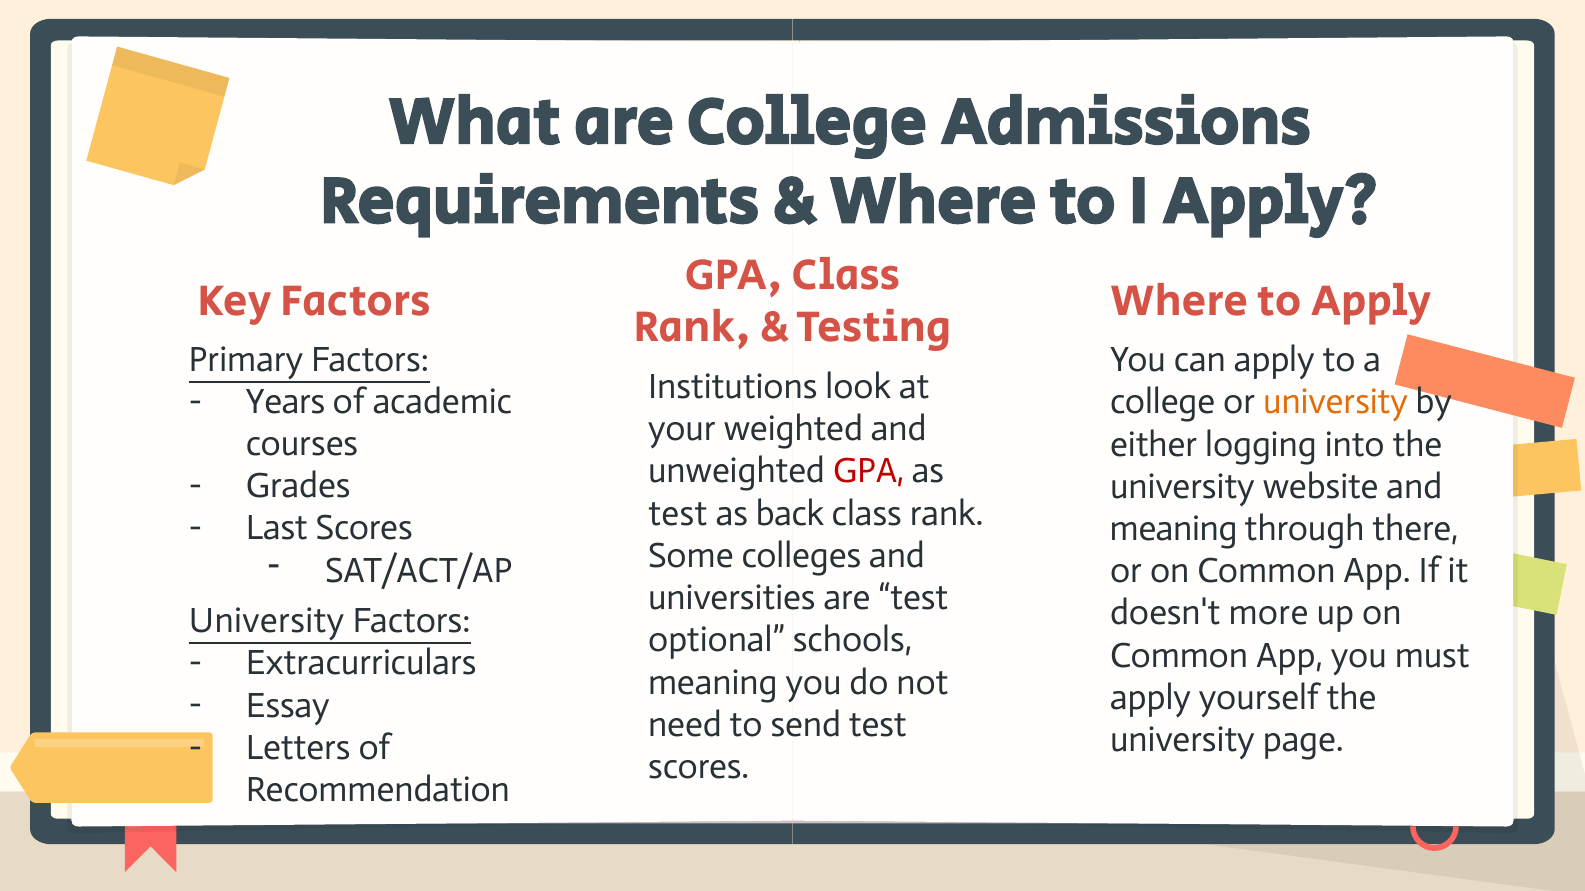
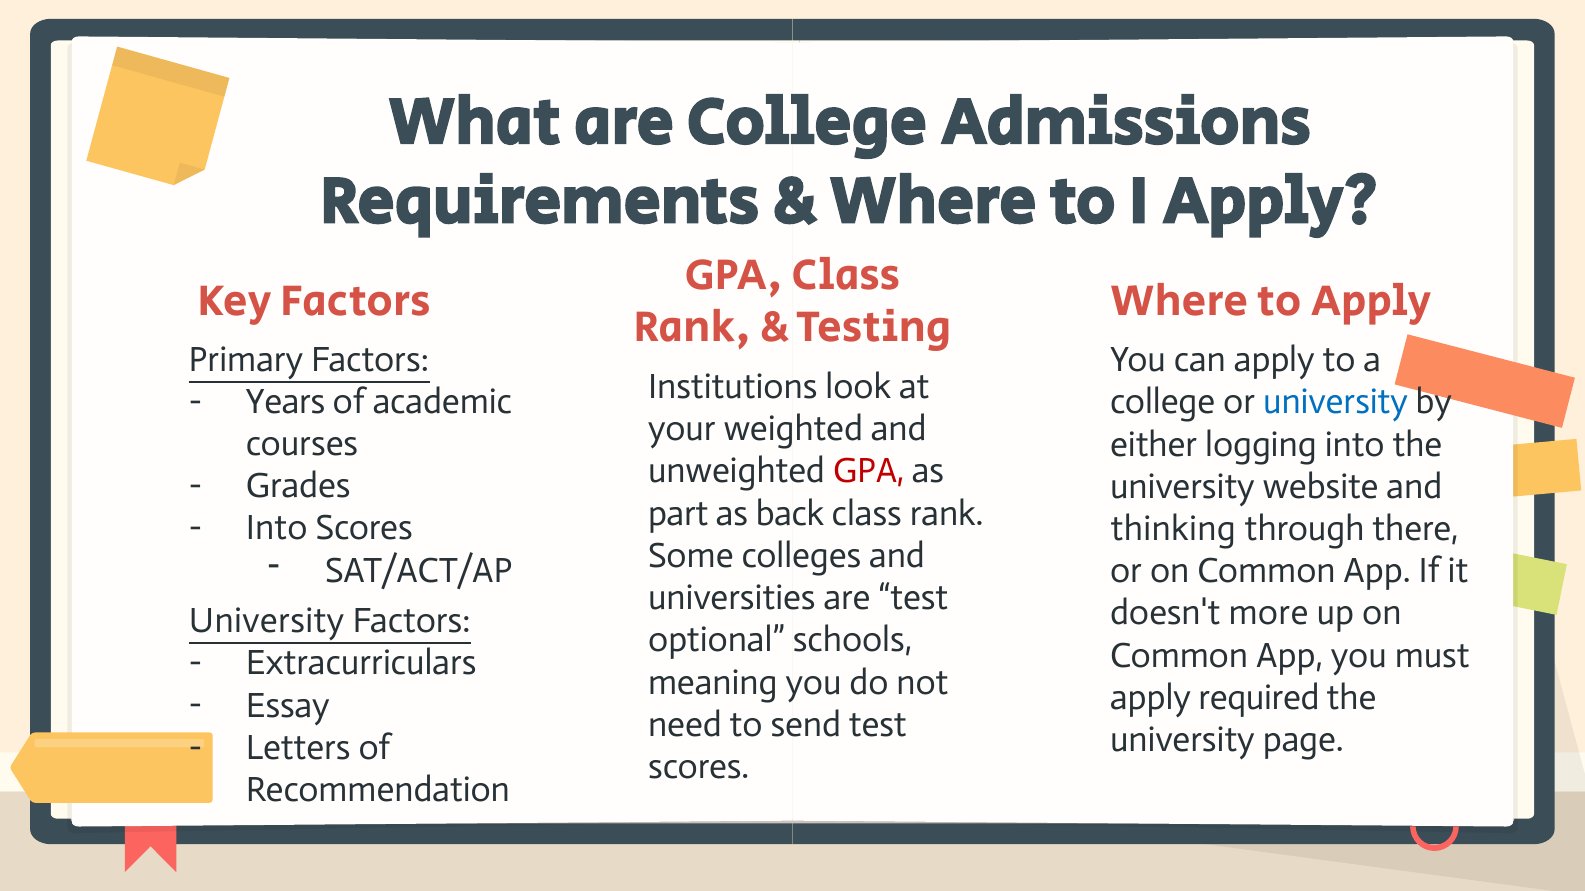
university colour: orange -> blue (1336, 403)
test: test -> part (678, 514)
Last: Last -> Into (277, 529)
meaning: meaning -> thinking (1173, 529)
yourself: yourself -> required (1259, 698)
